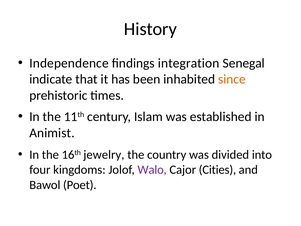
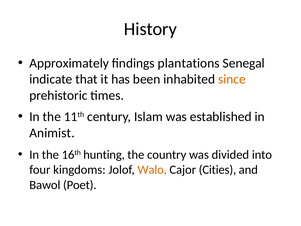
Independence: Independence -> Approximately (69, 63)
integration: integration -> plantations (189, 63)
jewelry: jewelry -> hunting (104, 155)
Walo colour: purple -> orange (152, 170)
